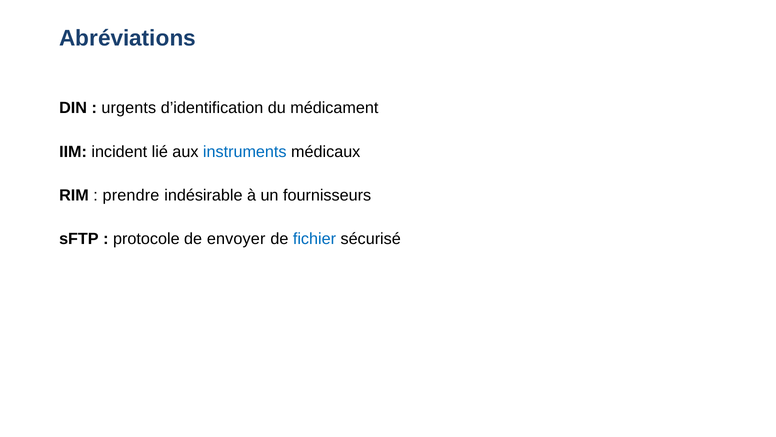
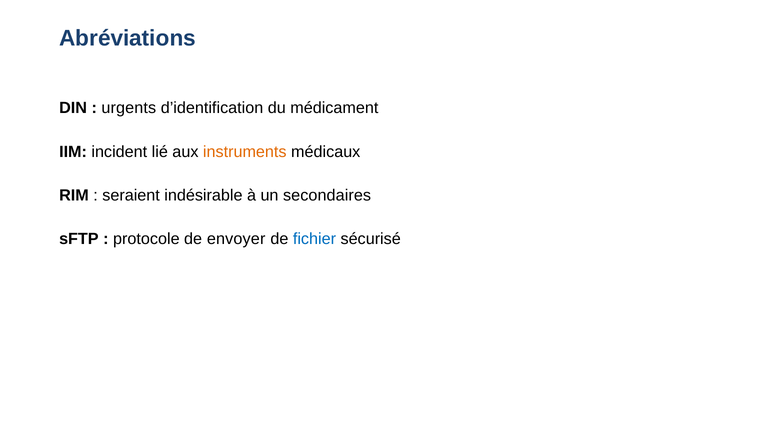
instruments colour: blue -> orange (245, 152)
prendre: prendre -> seraient (131, 195)
fournisseurs: fournisseurs -> secondaires (327, 195)
